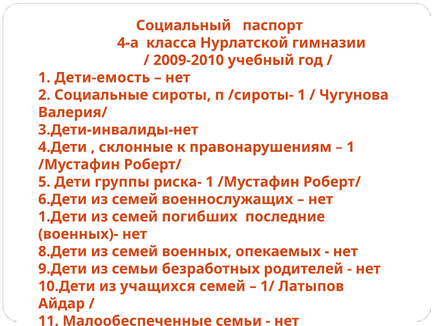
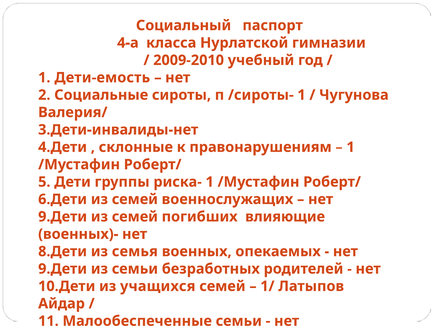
1.Дети: 1.Дети -> 9.Дети (63, 216)
погибших последние: последние -> влияющие (285, 216)
8.Дети из семей: семей -> семья (135, 251)
